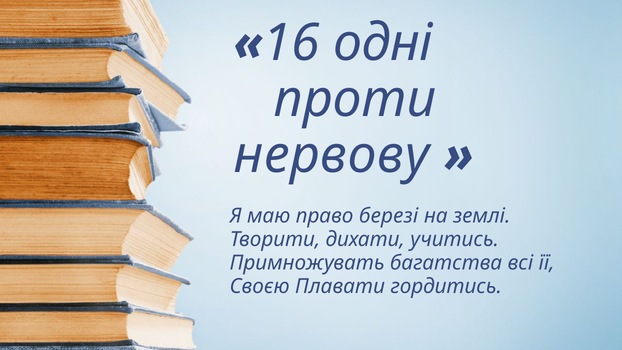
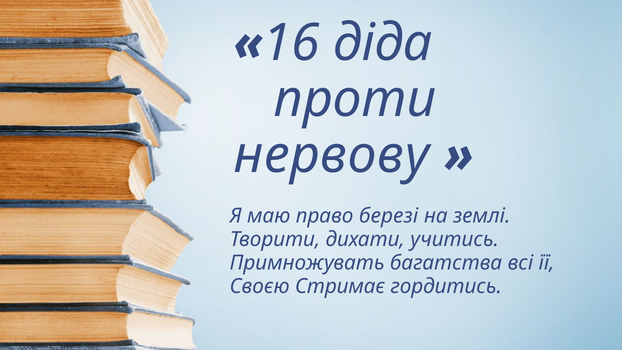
одні: одні -> діда (383, 43)
Плавати: Плавати -> Стримає (340, 287)
